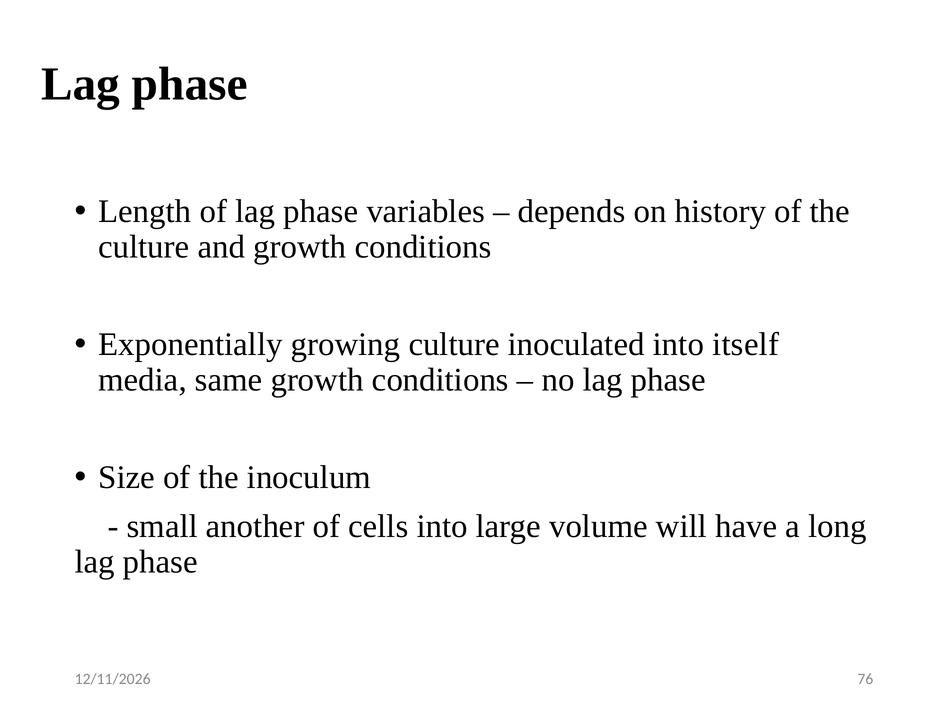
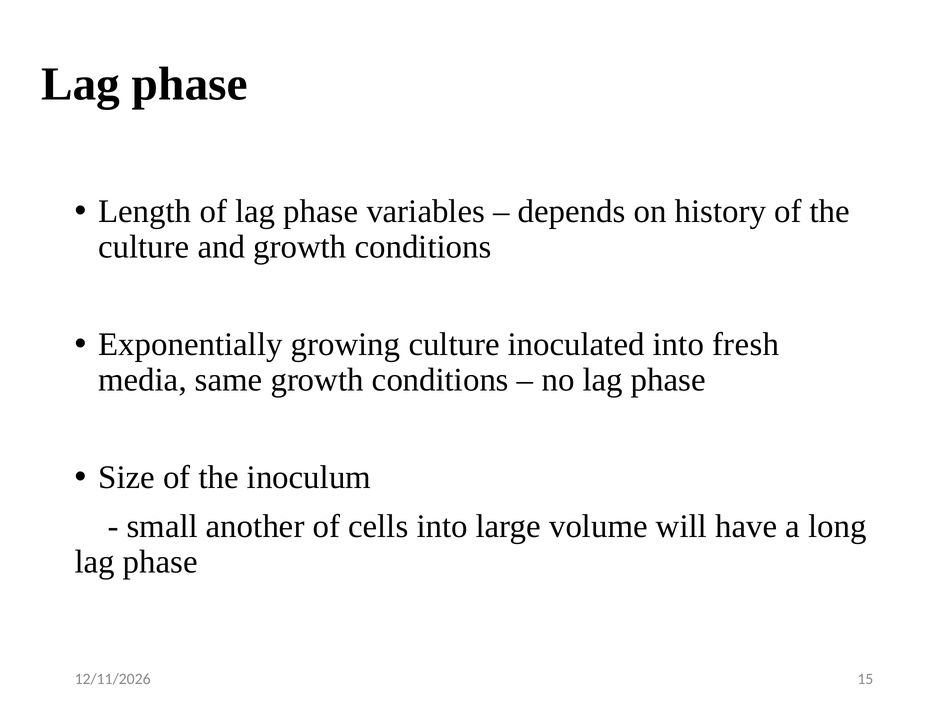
itself: itself -> fresh (746, 345)
76: 76 -> 15 (865, 679)
